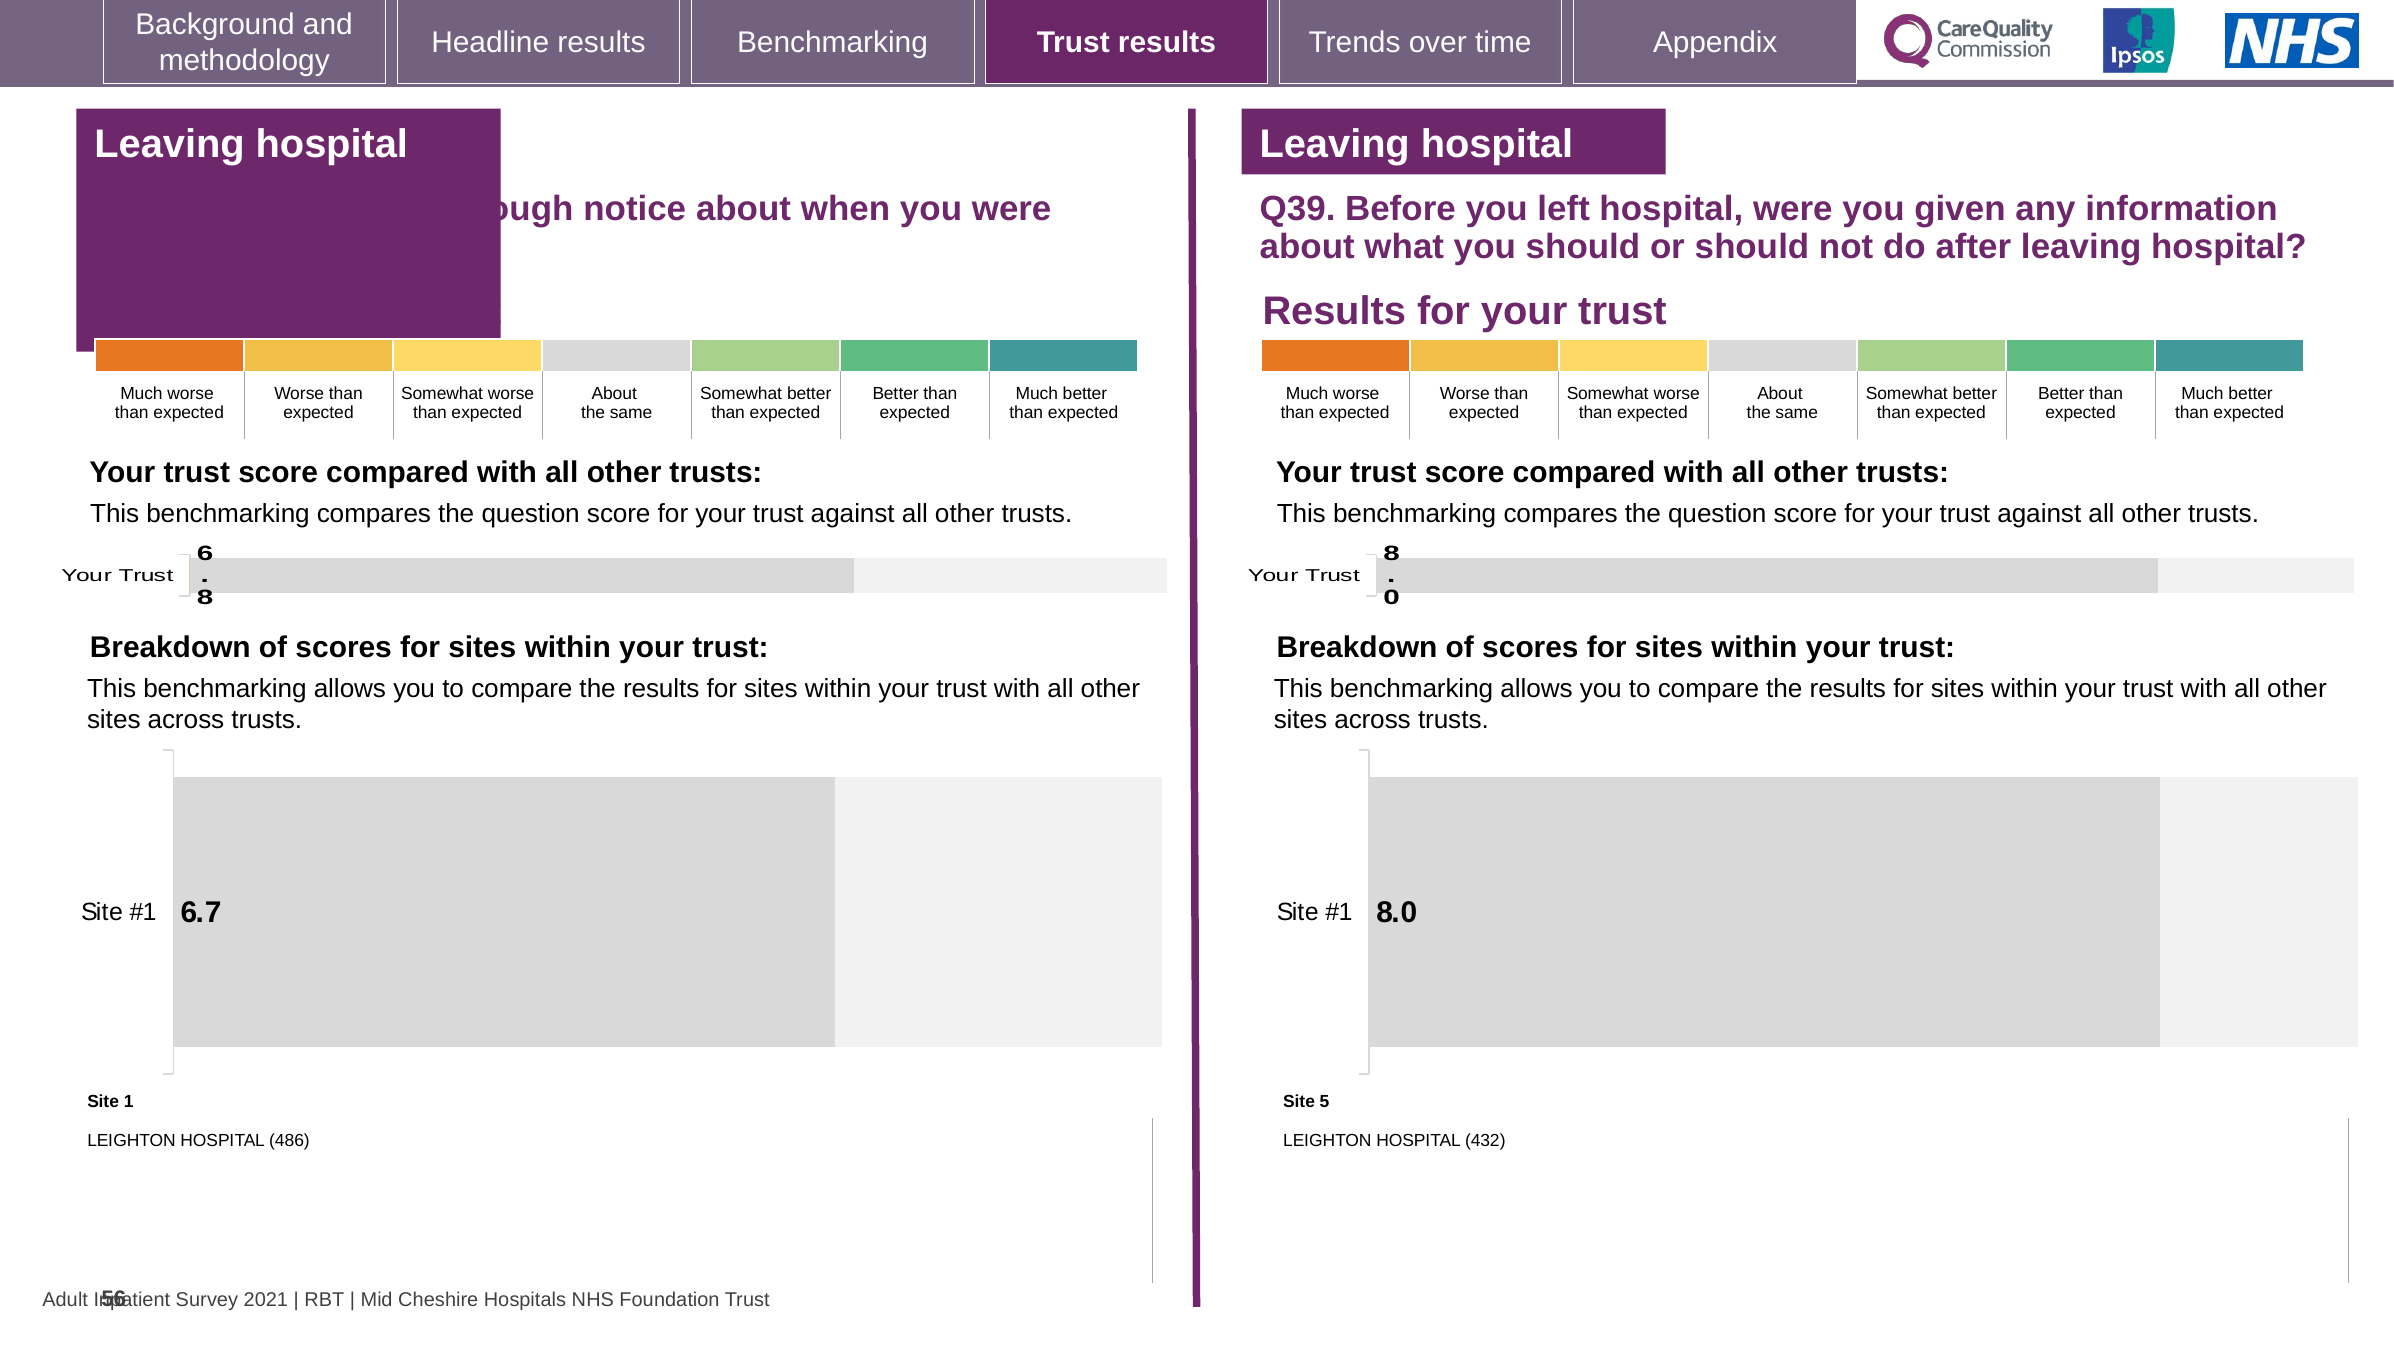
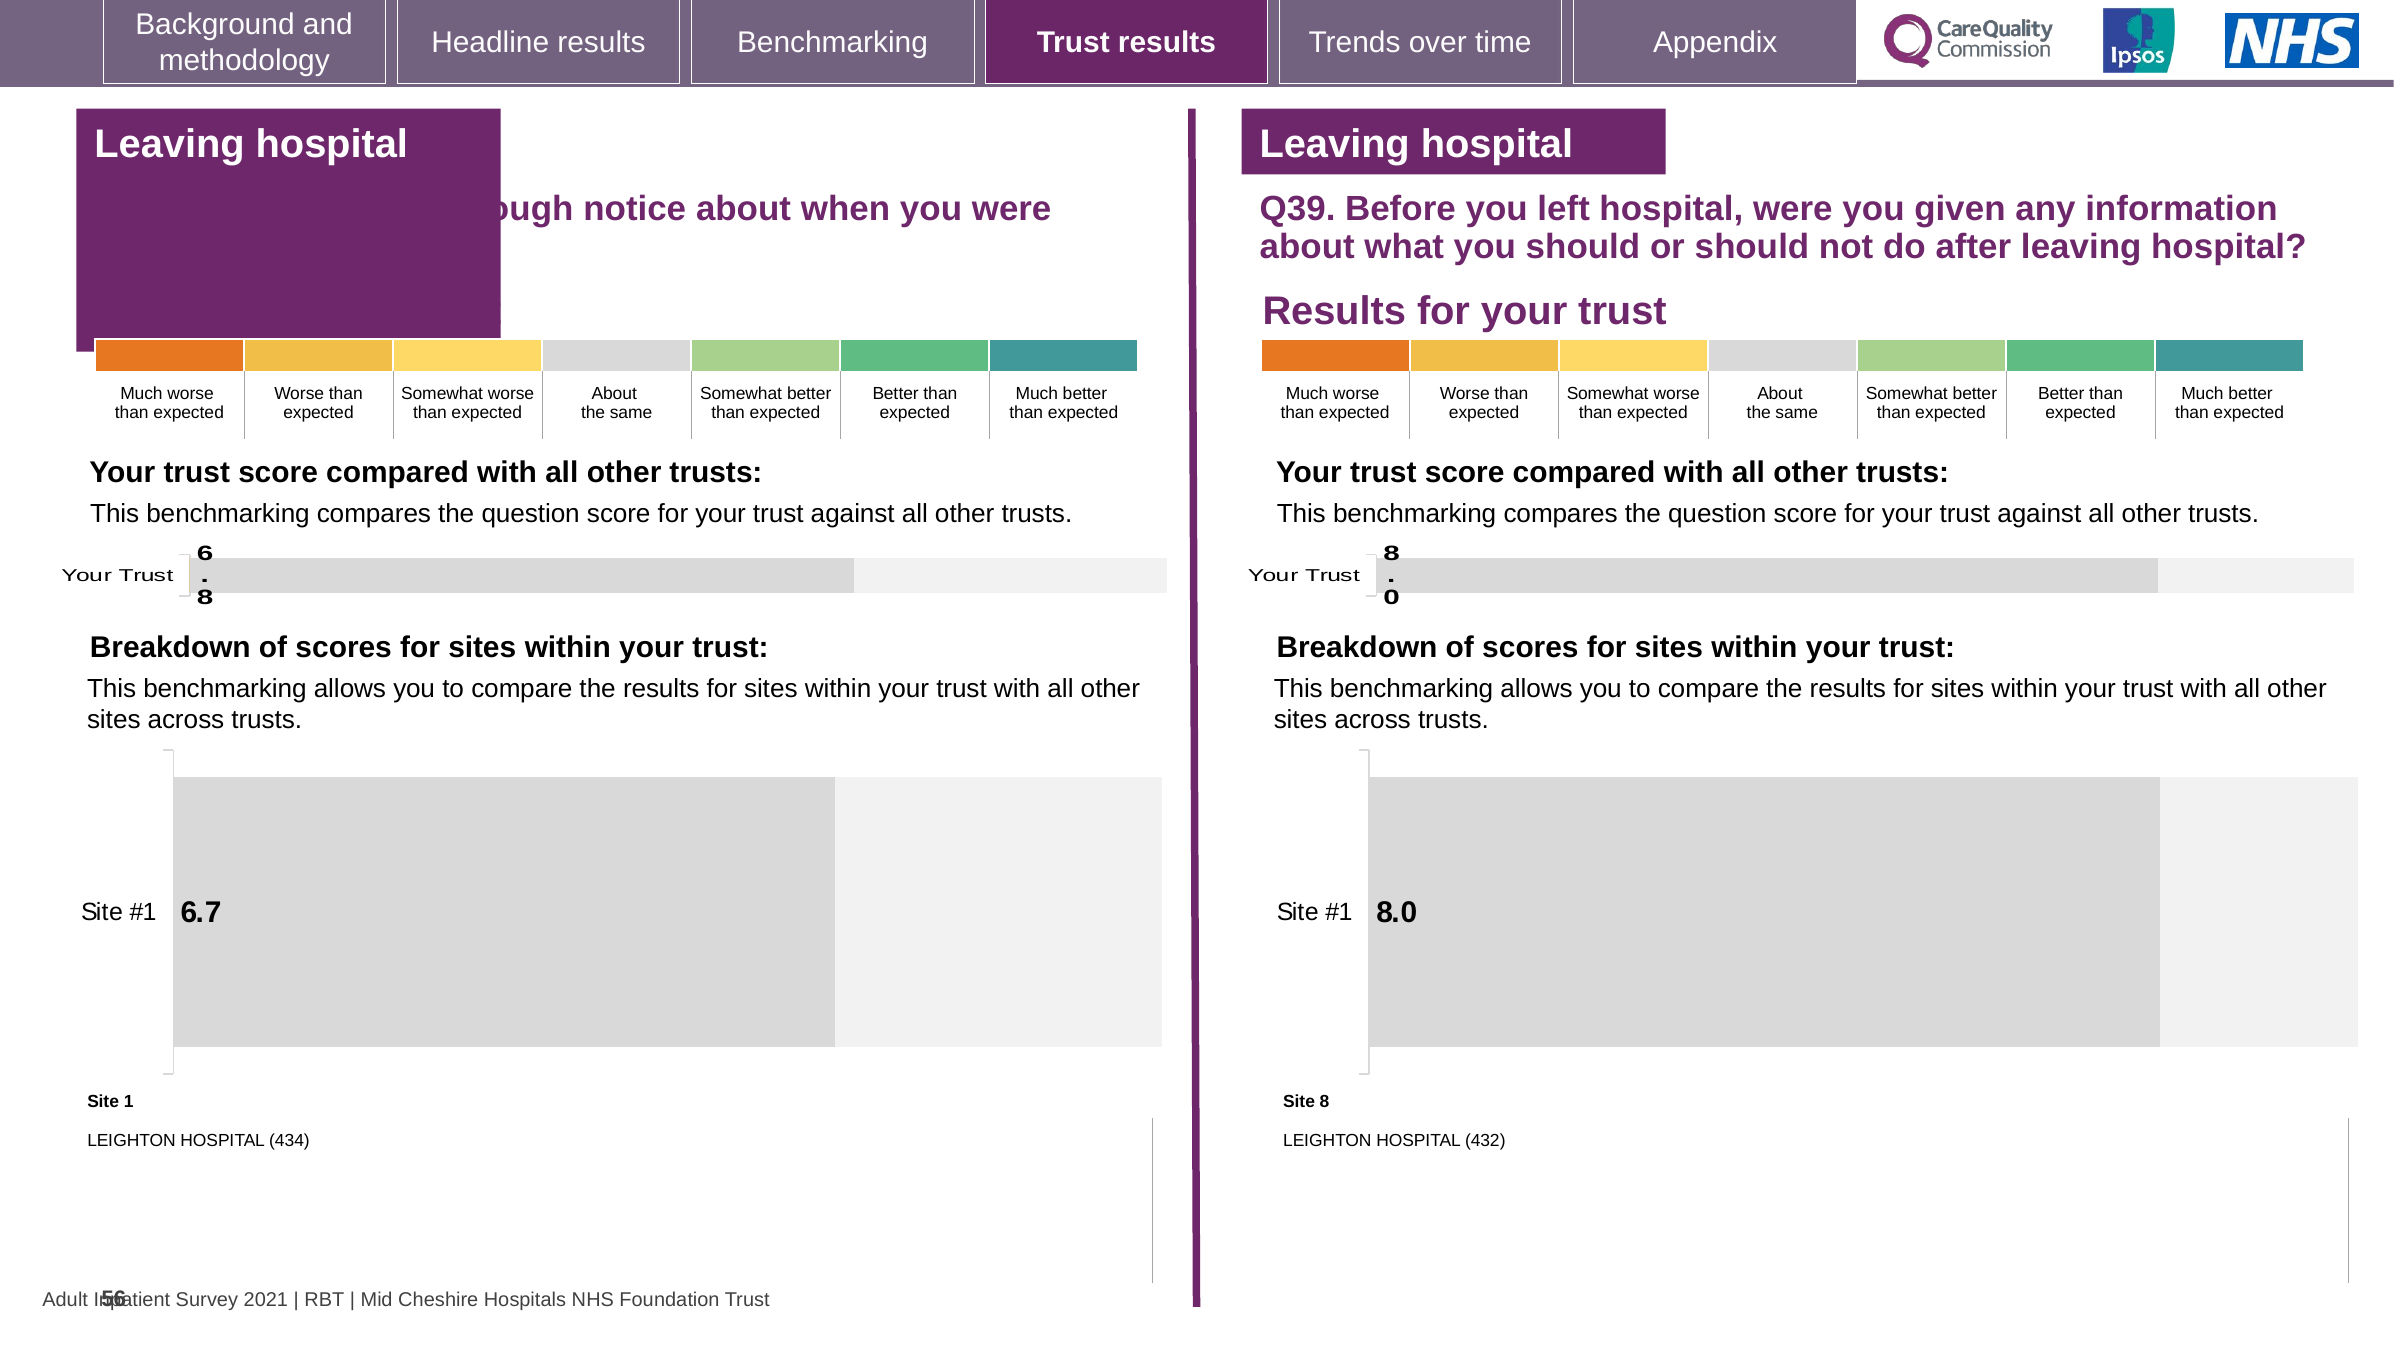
Site 5: 5 -> 8 (1325, 1101)
486: 486 -> 434 (290, 1140)
